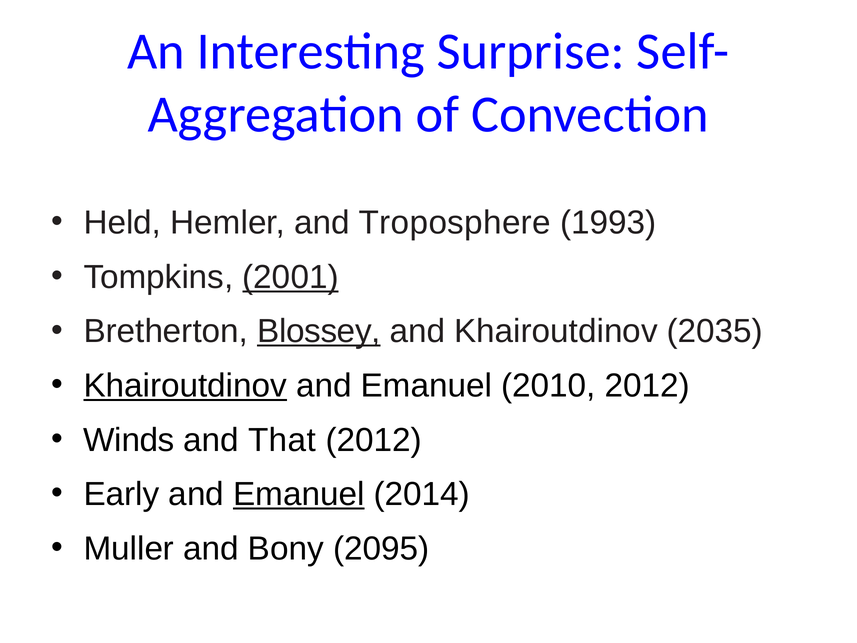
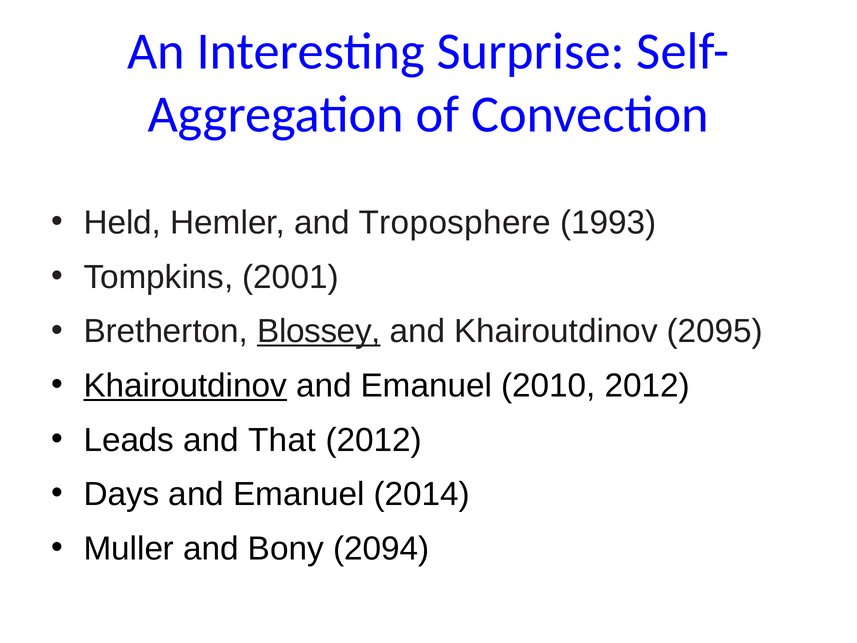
2001 underline: present -> none (291, 277)
2035: 2035 -> 2095 (715, 331)
Winds: Winds -> Leads (129, 440)
Early: Early -> Days (121, 494)
Emanuel underline: present -> none (299, 494)
2095: 2095 -> 2094 (381, 548)
